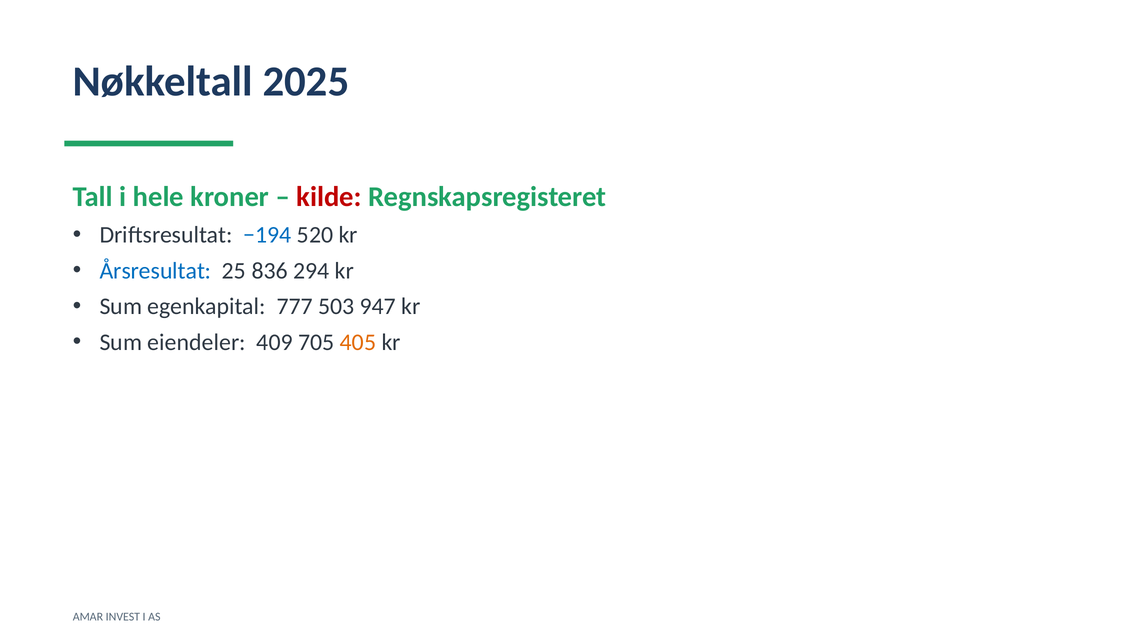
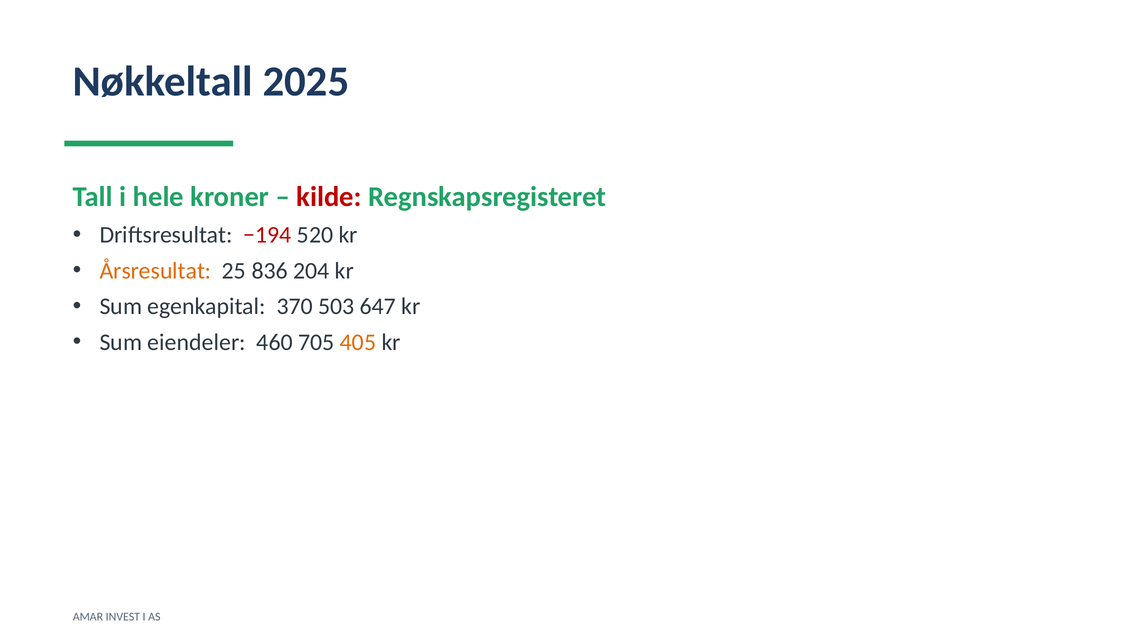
−194 colour: blue -> red (267, 235)
Årsresultat colour: blue -> orange (155, 271)
294: 294 -> 204 (311, 271)
777: 777 -> 370 (295, 307)
947: 947 -> 647 (378, 307)
409: 409 -> 460 (275, 343)
